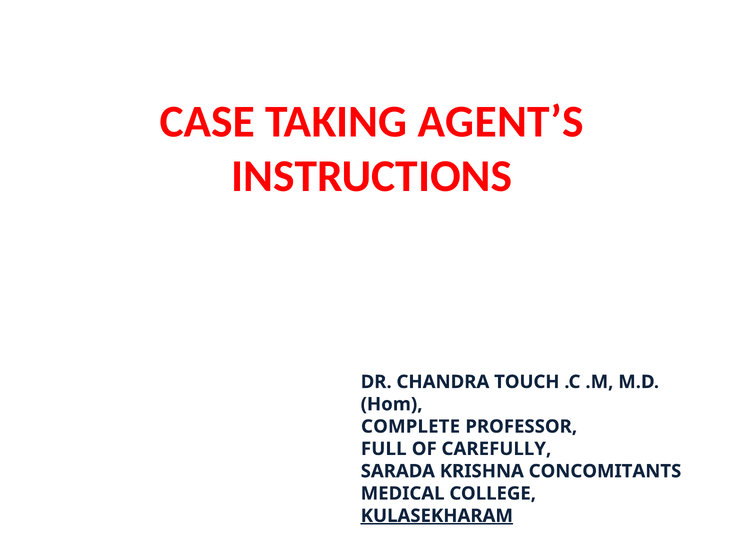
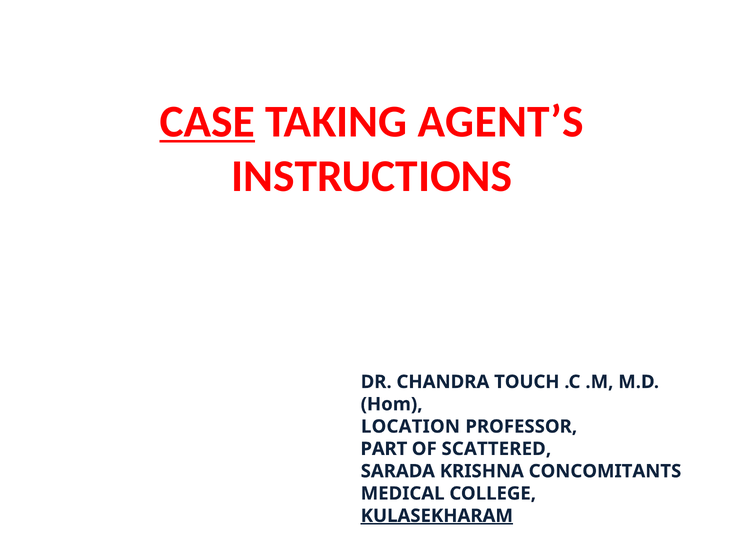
CASE underline: none -> present (207, 122)
COMPLETE: COMPLETE -> LOCATION (411, 427)
FULL: FULL -> PART (384, 449)
CAREFULLY: CAREFULLY -> SCATTERED (496, 449)
